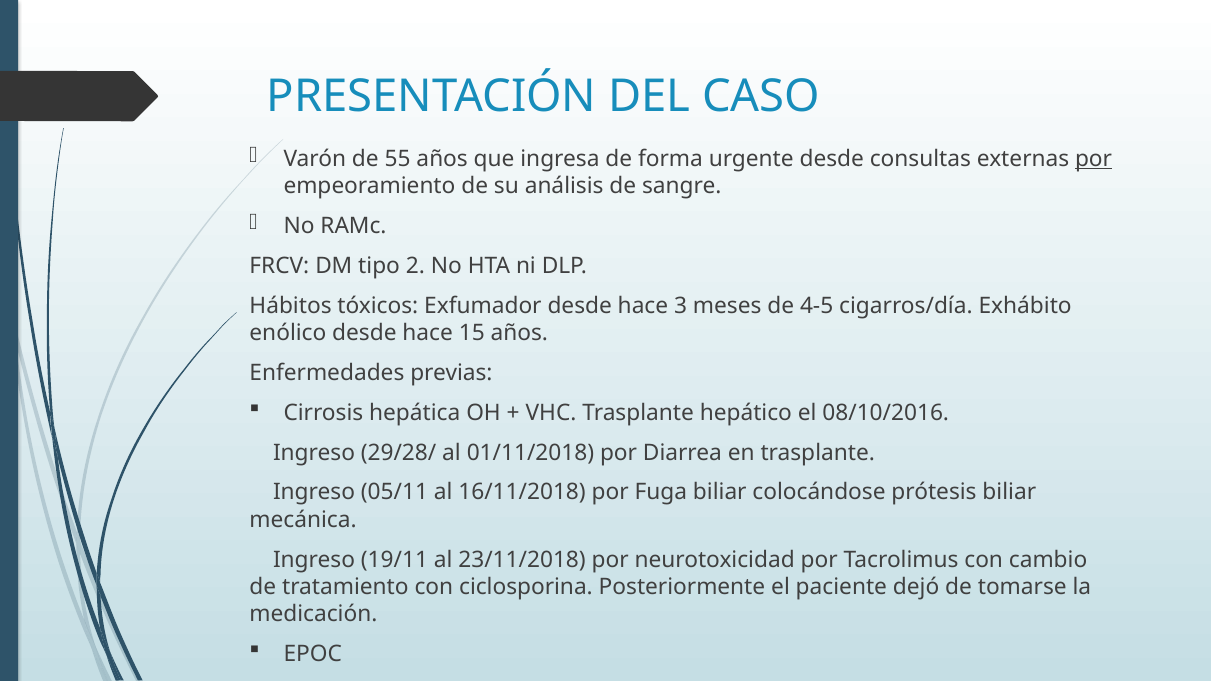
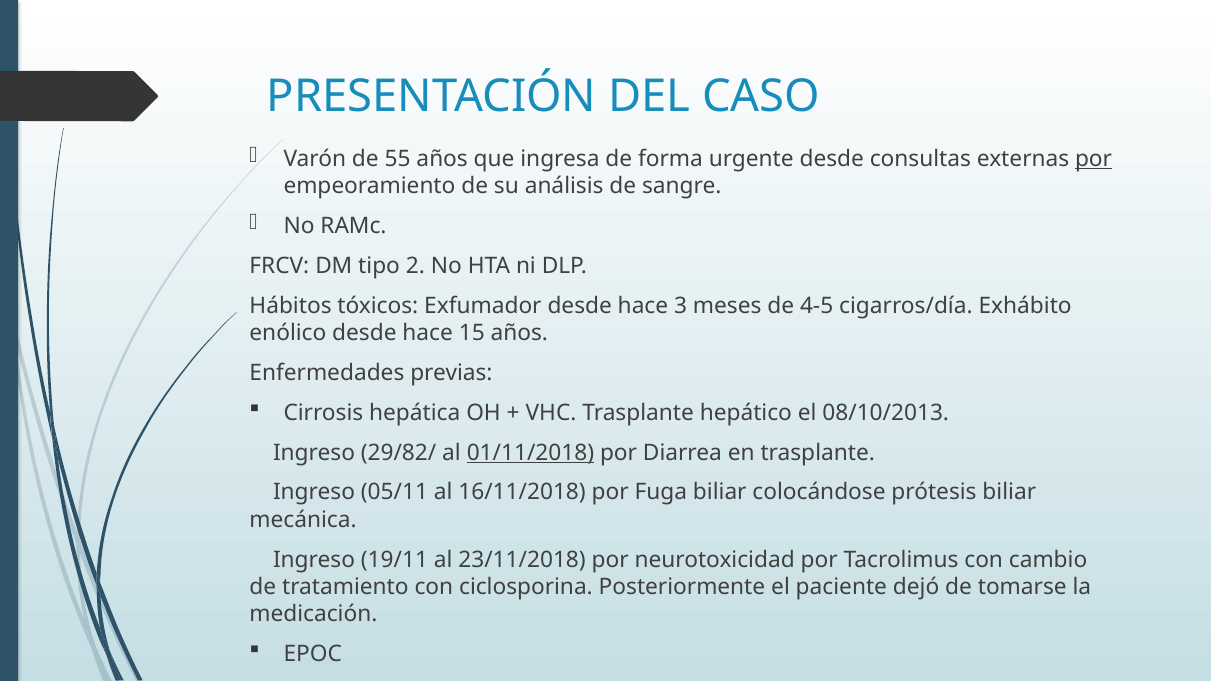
08/10/2016: 08/10/2016 -> 08/10/2013 (886, 413)
29/28/: 29/28/ -> 29/82/ (399, 453)
01/11/2018 underline: none -> present (530, 453)
